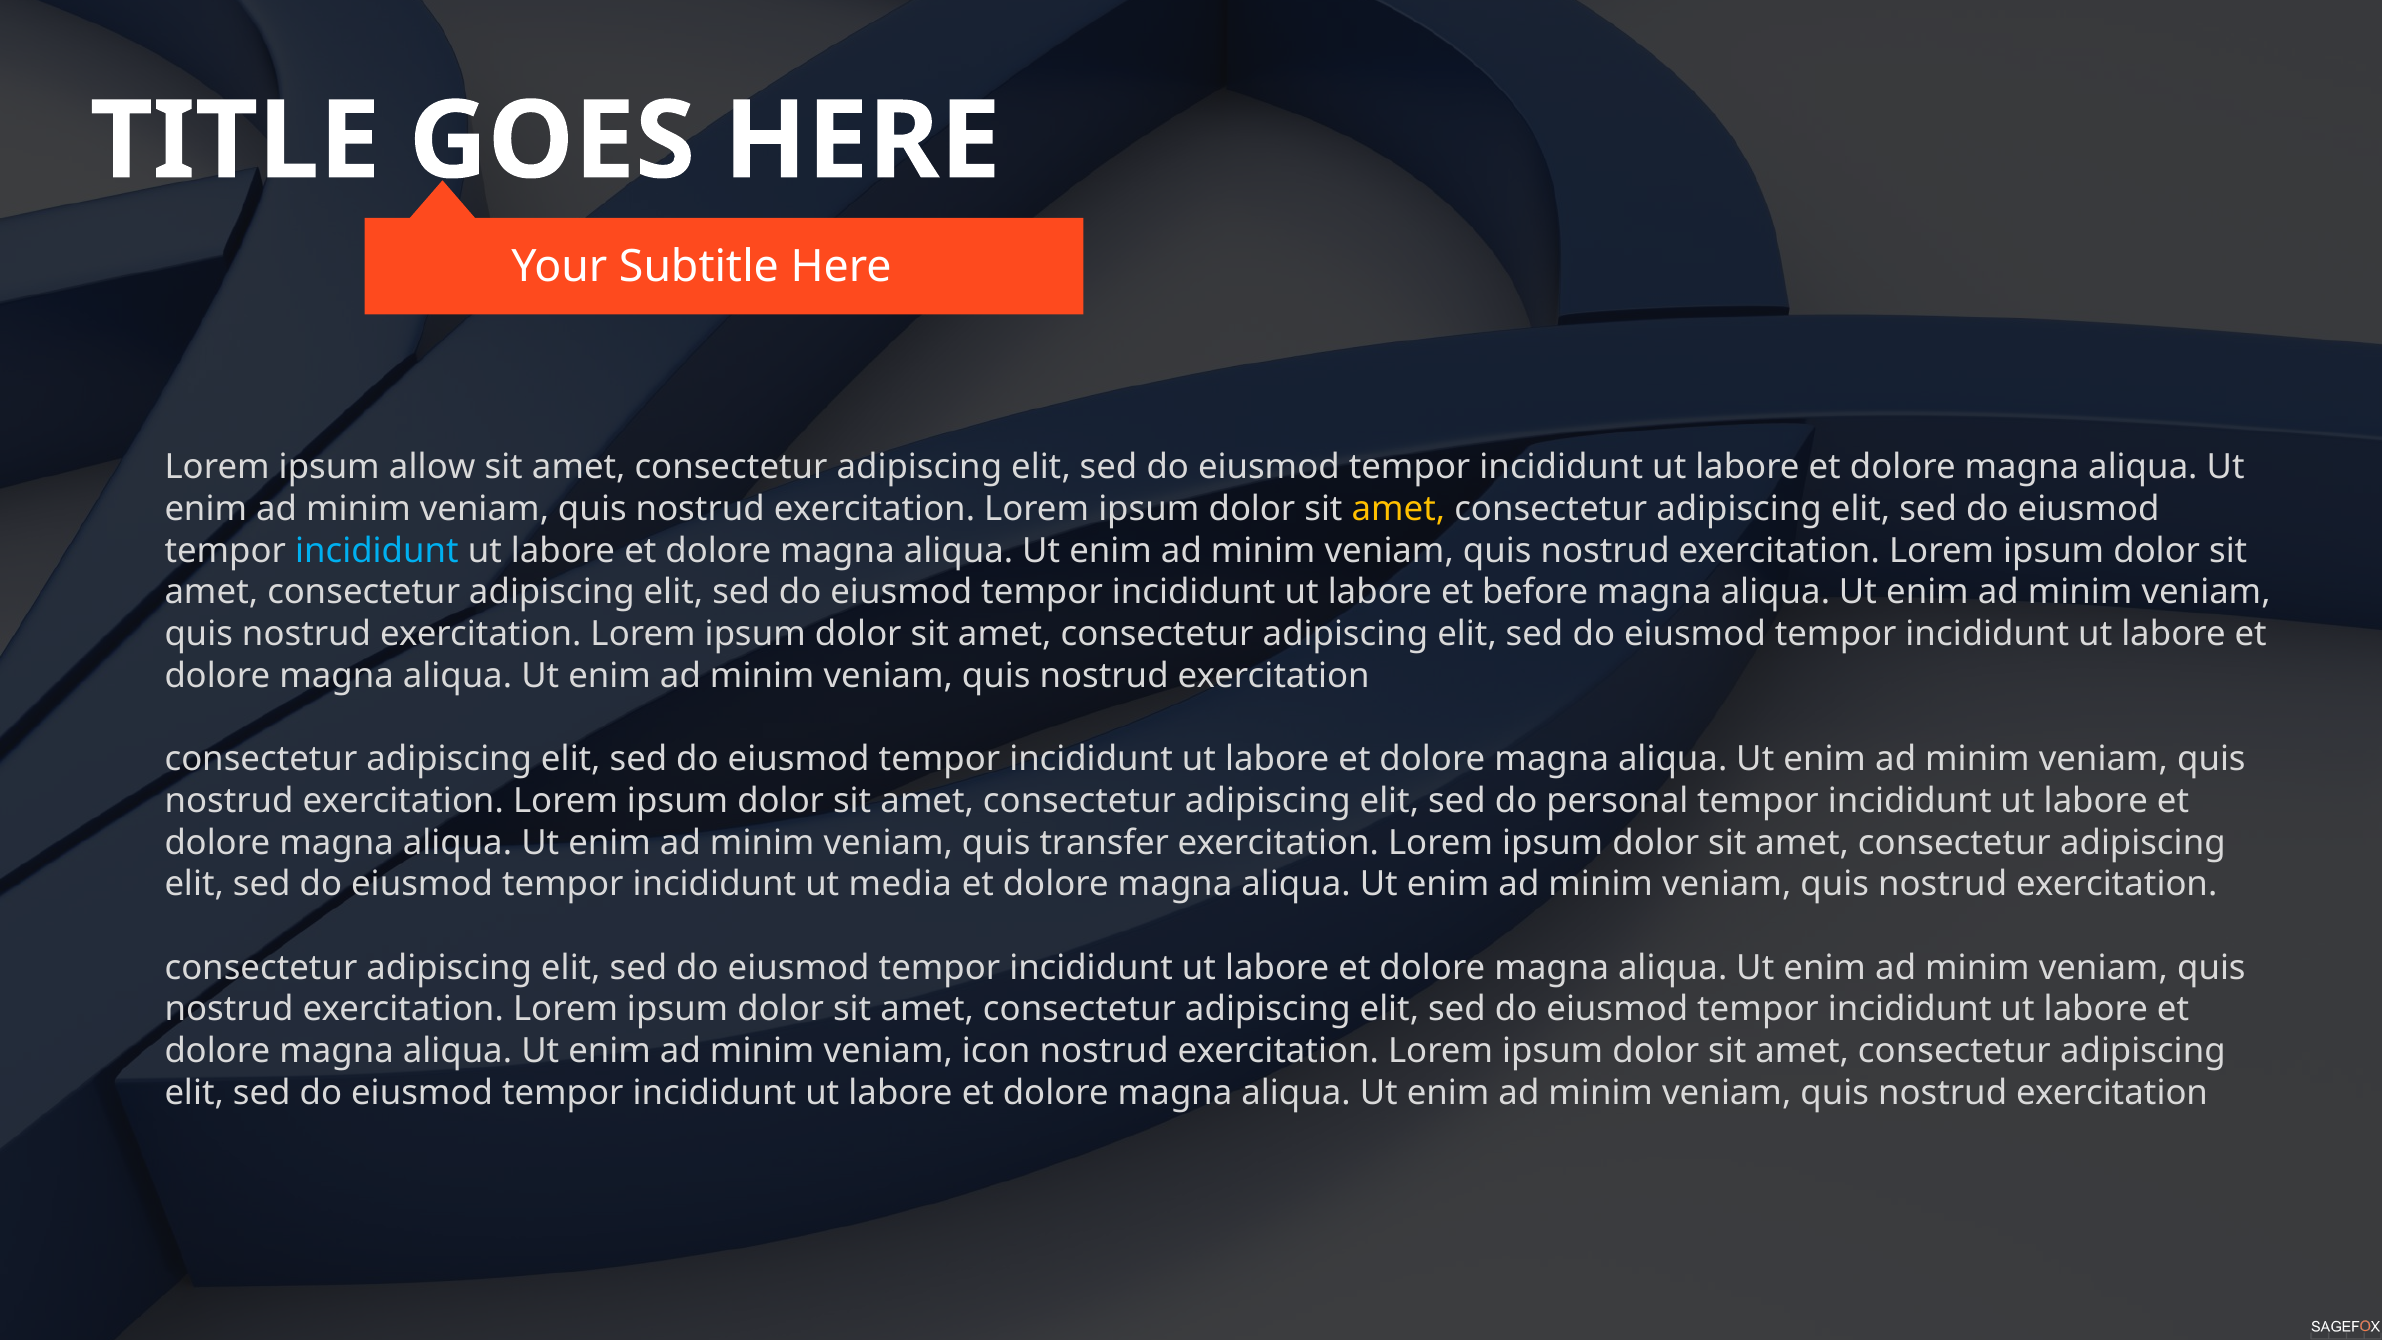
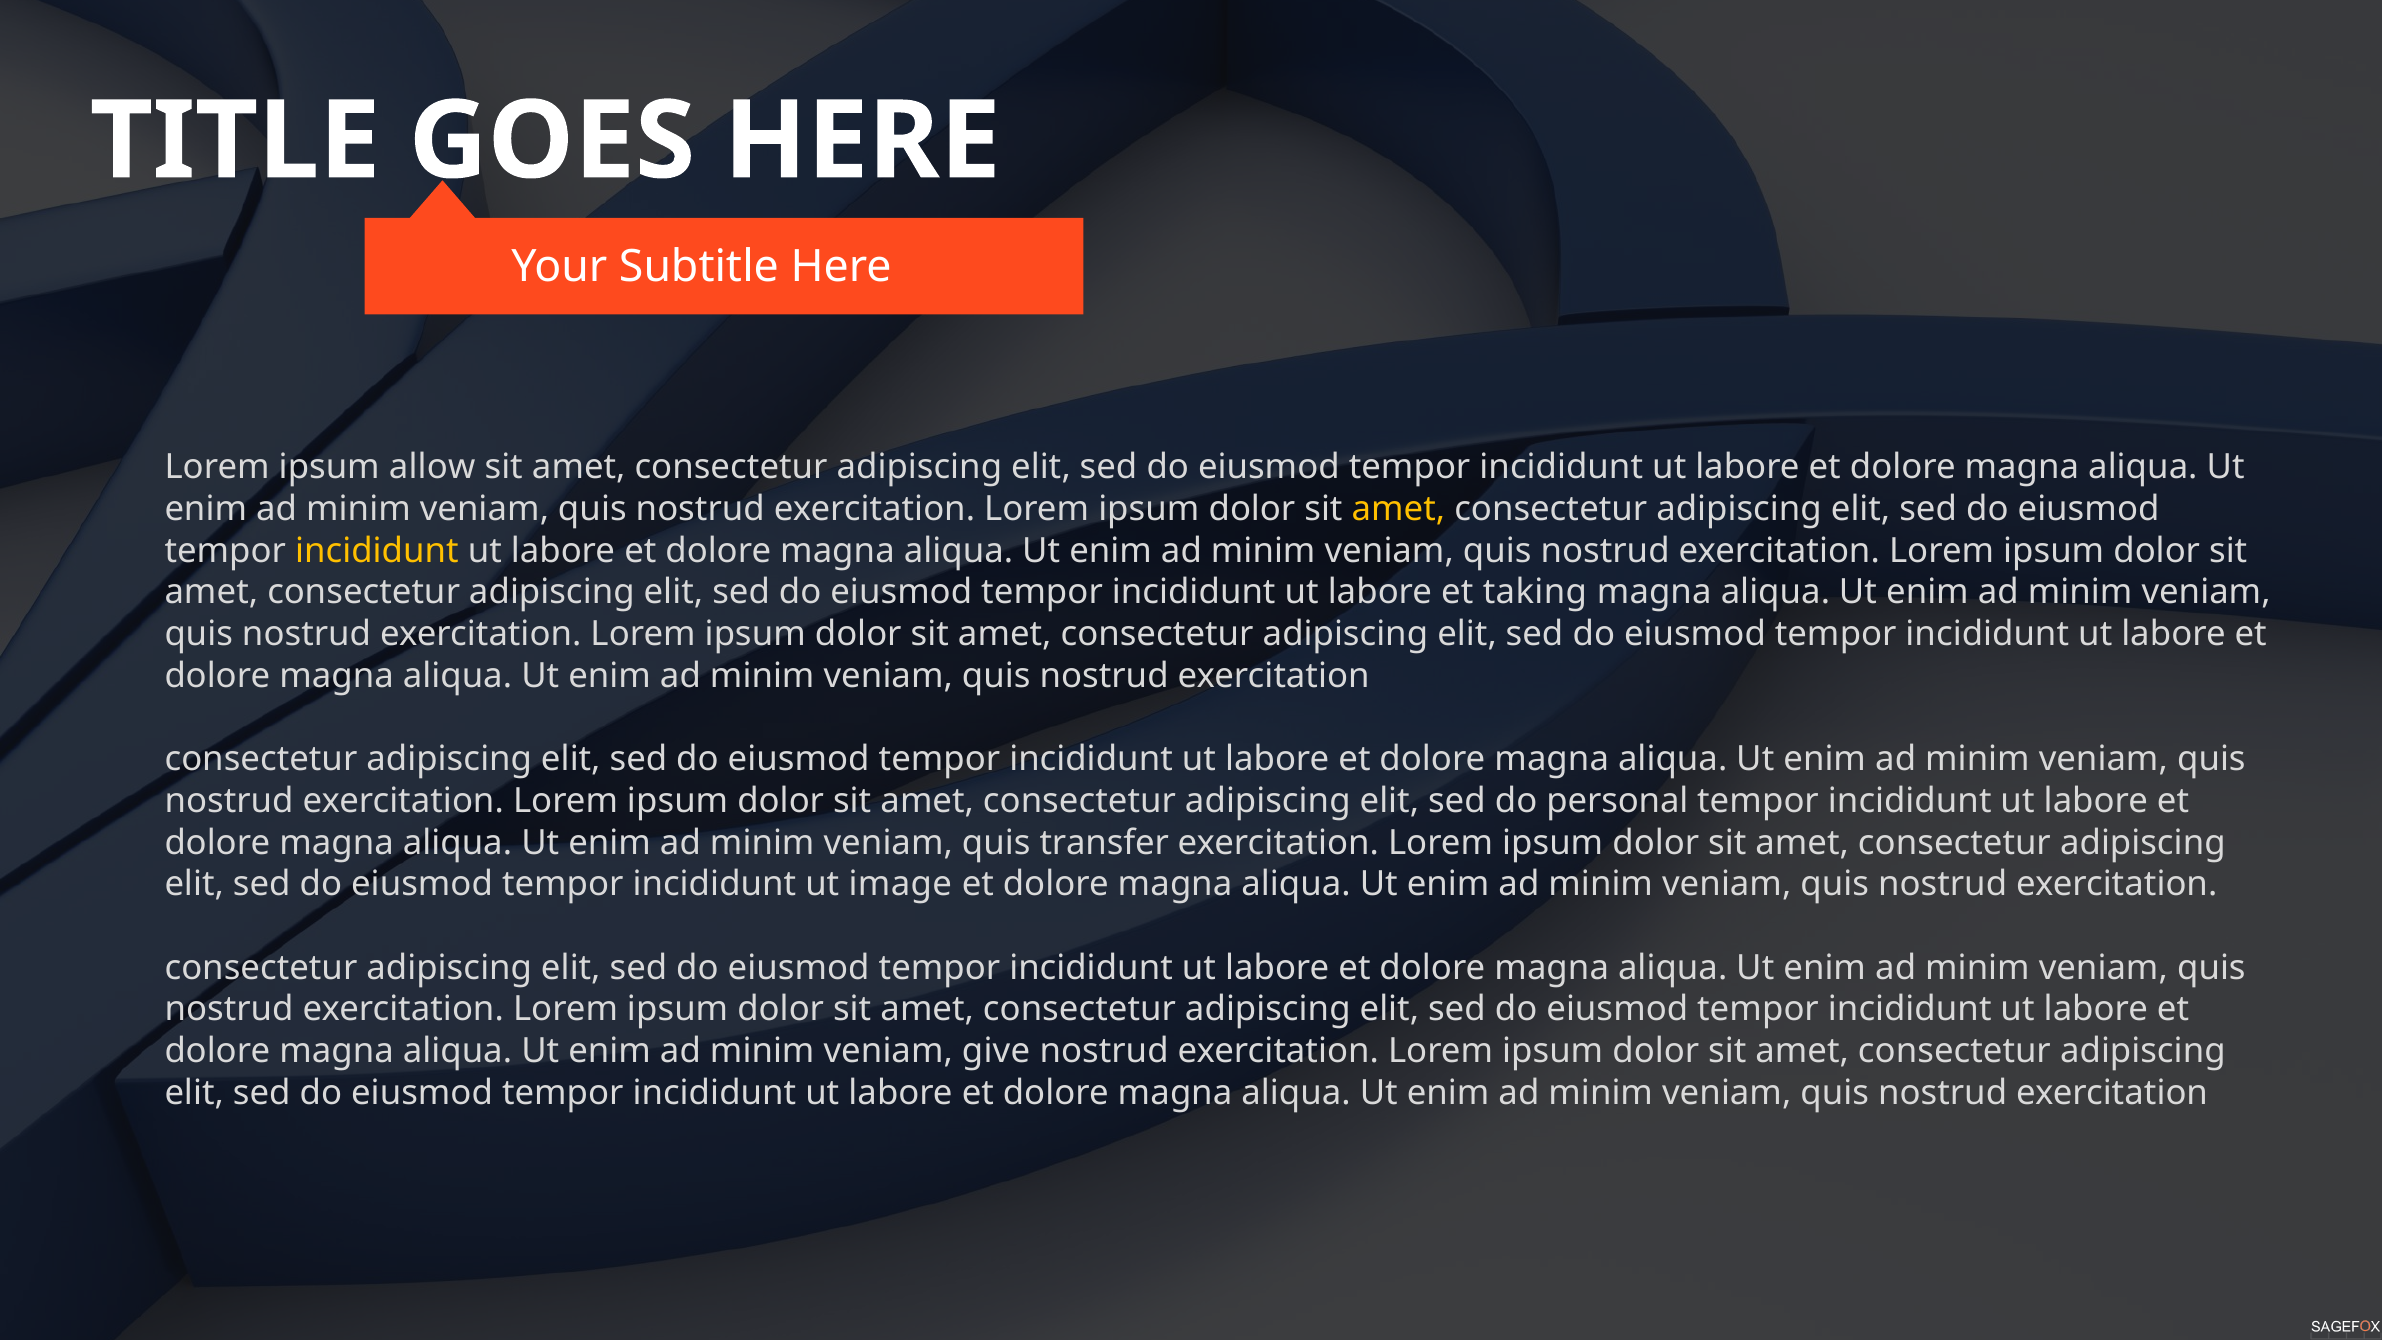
incididunt colour: light blue -> yellow (377, 551)
before: before -> taking (1535, 592)
media: media -> image (900, 884)
icon: icon -> give (996, 1051)
